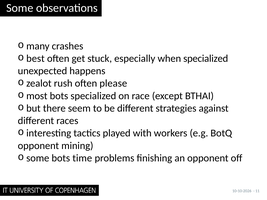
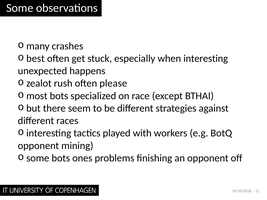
when specialized: specialized -> interesting (206, 59)
time: time -> ones (82, 158)
